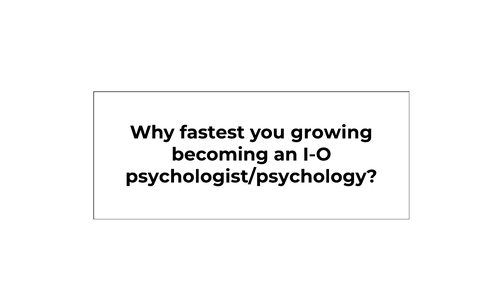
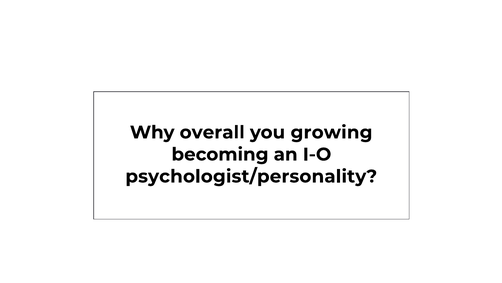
fastest: fastest -> overall (212, 132)
psychologist/psychology: psychologist/psychology -> psychologist/personality (251, 176)
